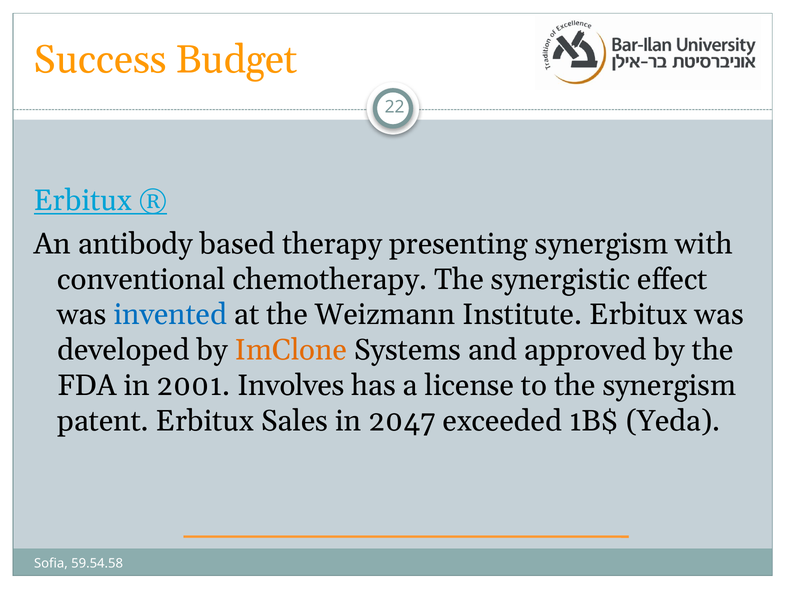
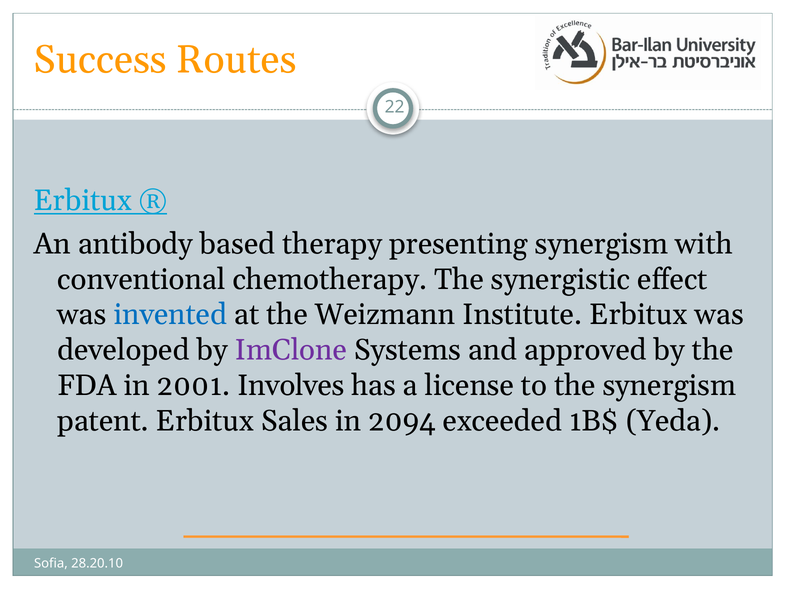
Budget: Budget -> Routes (237, 60)
ImClone colour: orange -> purple (291, 350)
2047: 2047 -> 2094 (402, 421)
59.54.58: 59.54.58 -> 28.20.10 (97, 564)
